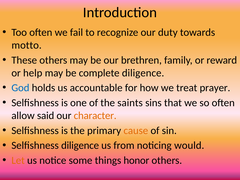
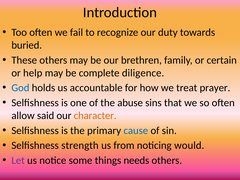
motto: motto -> buried (27, 45)
reward: reward -> certain (222, 60)
saints: saints -> abuse (130, 103)
cause colour: orange -> blue (136, 131)
Selfishness diligence: diligence -> strength (80, 145)
Let colour: orange -> purple (18, 160)
honor: honor -> needs (136, 160)
